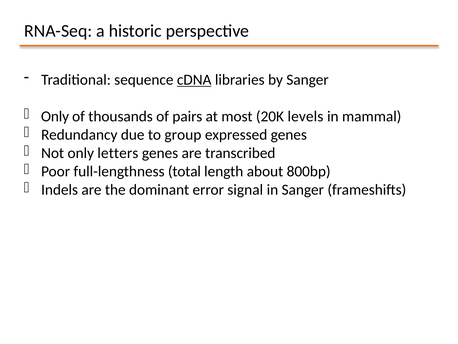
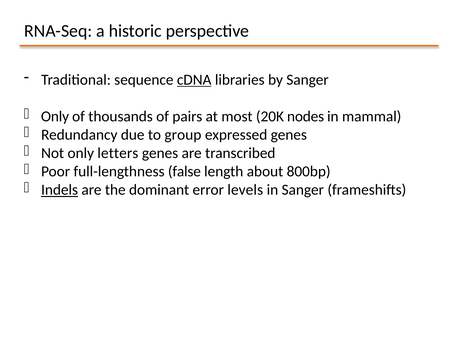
levels: levels -> nodes (306, 116)
total: total -> false (184, 171)
Indels underline: none -> present (60, 190)
signal: signal -> levels (245, 190)
